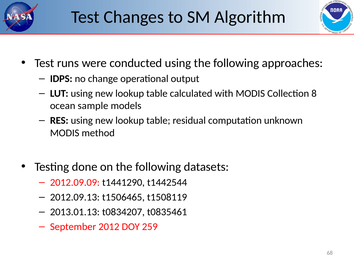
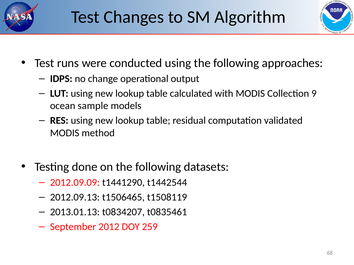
8: 8 -> 9 (314, 94)
unknown: unknown -> validated (283, 121)
